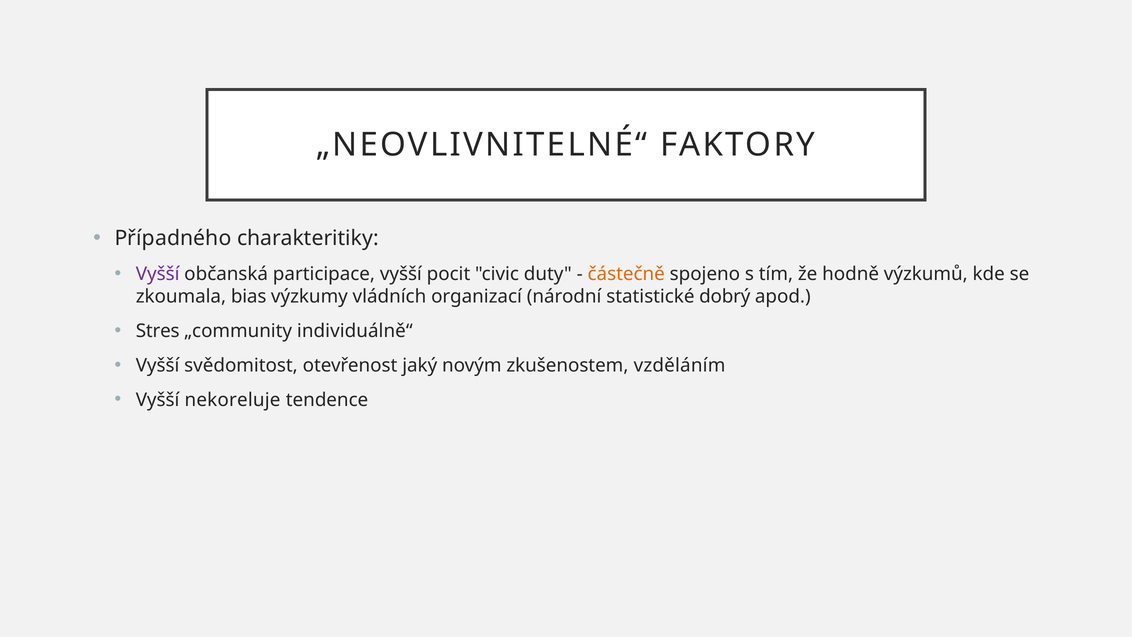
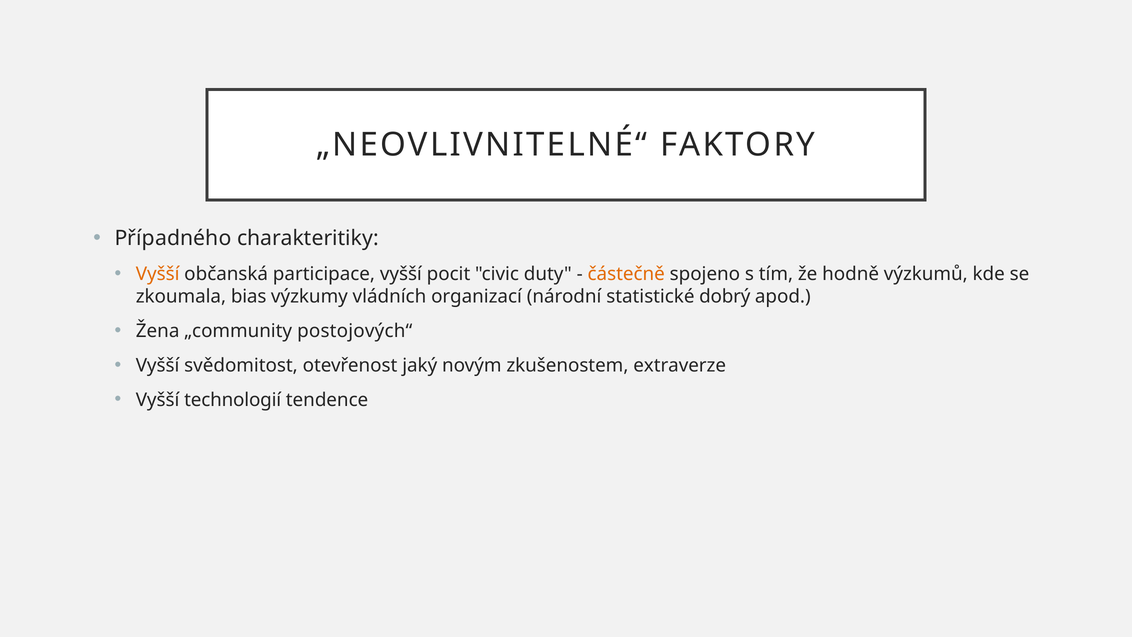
Vyšší colour: purple -> orange (158, 274)
Stres: Stres -> Žena (158, 331)
individuálně“: individuálně“ -> postojových“ (355, 331)
vzděláním: vzděláním -> extraverze (680, 365)
nekoreluje: nekoreluje -> technologií (233, 400)
